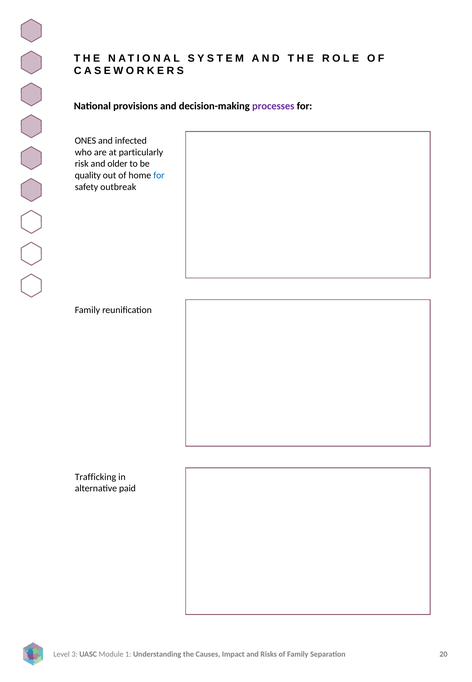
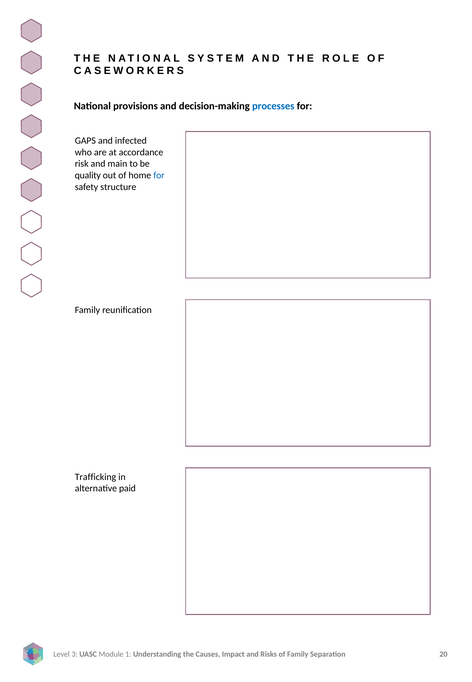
processes colour: purple -> blue (273, 106)
ONES: ONES -> GAPS (85, 141)
particularly: particularly -> accordance (141, 152)
older: older -> main (117, 164)
outbreak: outbreak -> structure (118, 187)
